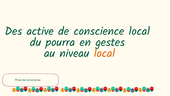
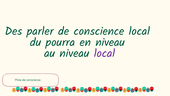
active: active -> parler (40, 31)
en gestes: gestes -> niveau (110, 42)
local colour: orange -> purple (105, 53)
